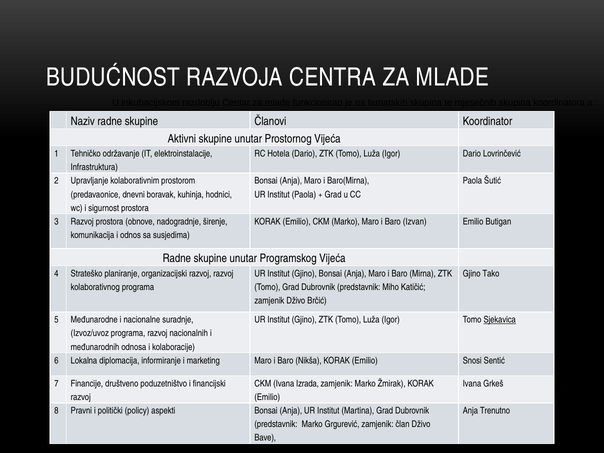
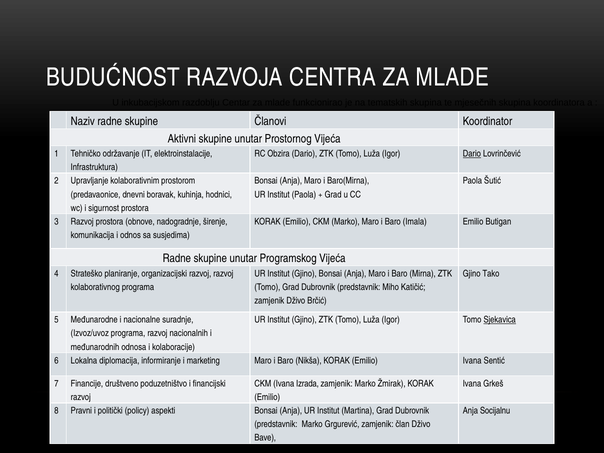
Hotela: Hotela -> Obzira (279, 154)
Dario underline: none -> present (472, 154)
Izvan: Izvan -> Imala (415, 222)
Nikša KORAK Emilio Snosi: Snosi -> Ivana (472, 361)
Trenutno: Trenutno -> Socijalnu (495, 411)
